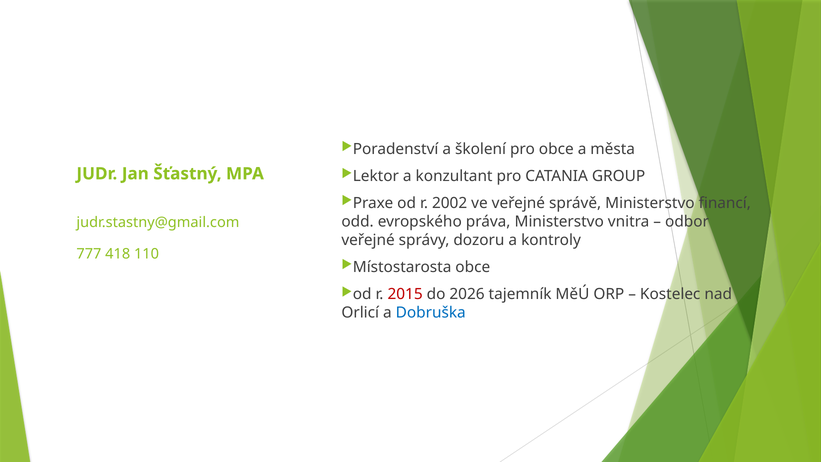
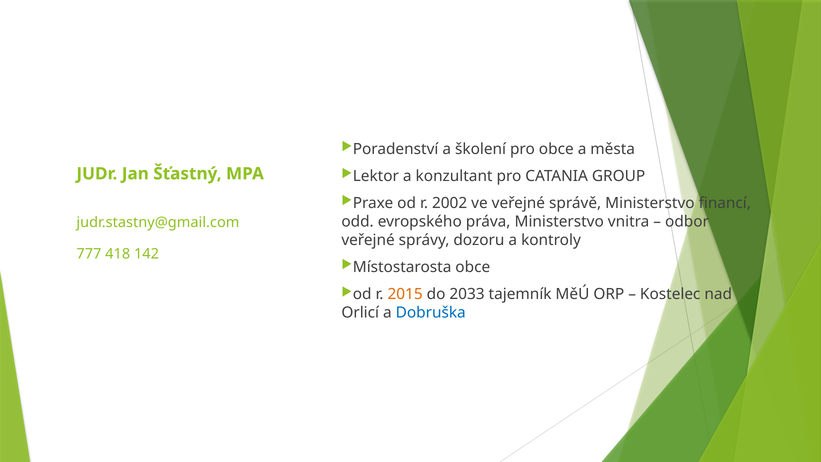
110: 110 -> 142 (147, 254)
2015 colour: red -> orange (405, 294)
2026: 2026 -> 2033 (467, 294)
